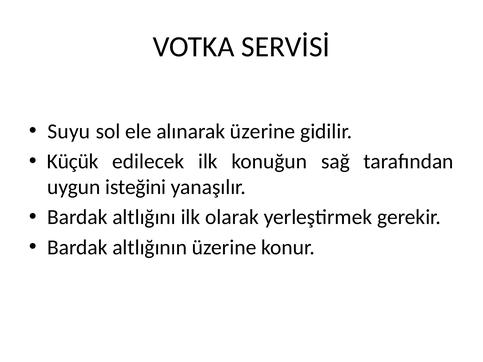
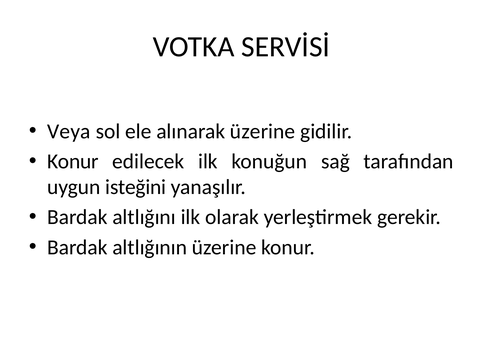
Suyu: Suyu -> Veya (69, 131)
Küçük: Küçük -> Konur (73, 162)
